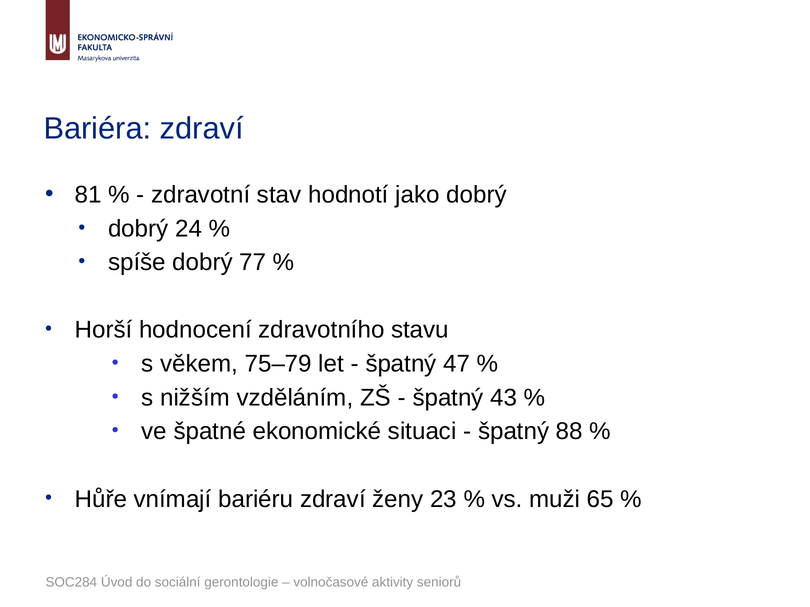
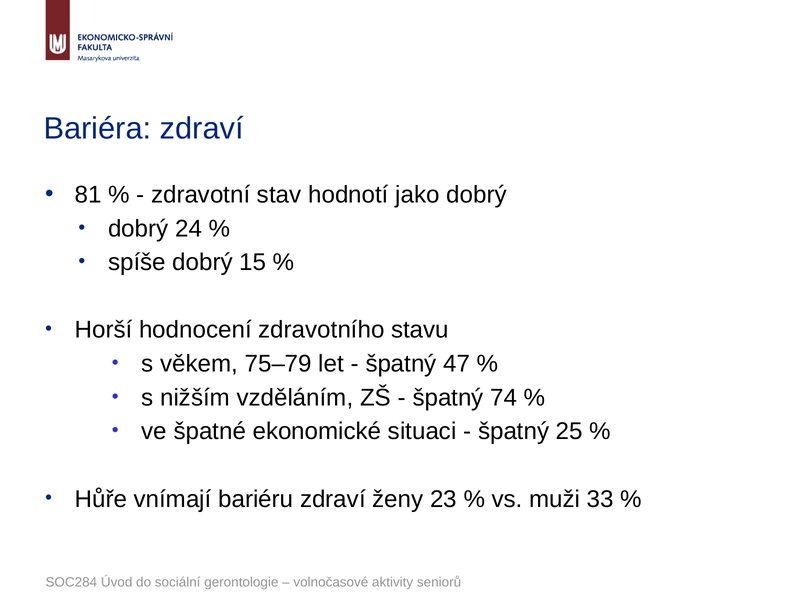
77: 77 -> 15 (253, 263)
43: 43 -> 74 (504, 398)
88: 88 -> 25 (569, 432)
65: 65 -> 33 (600, 499)
